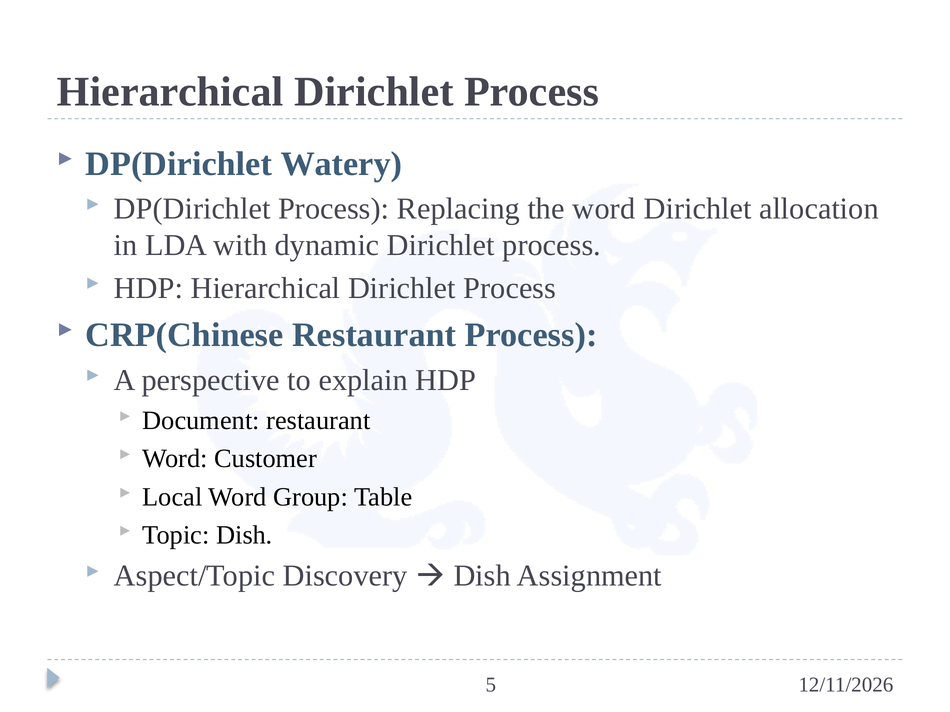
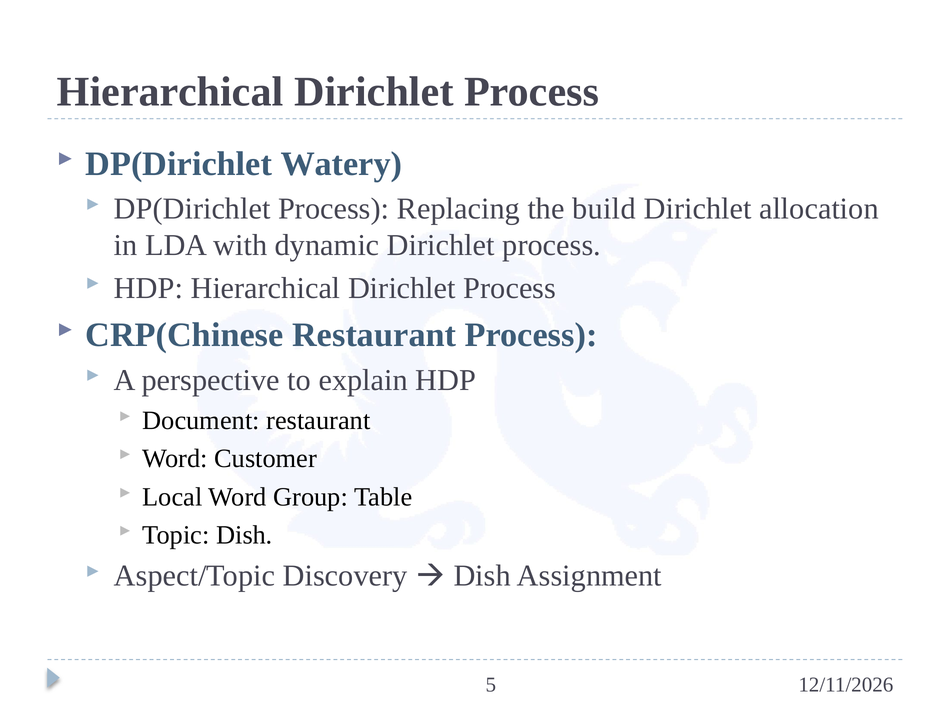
the word: word -> build (604, 209)
